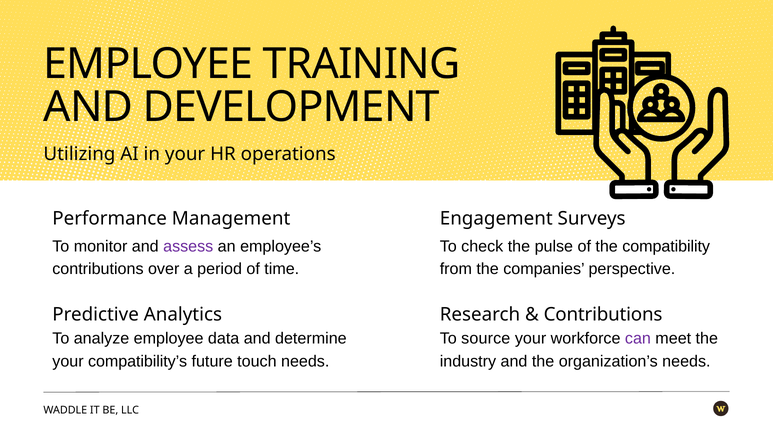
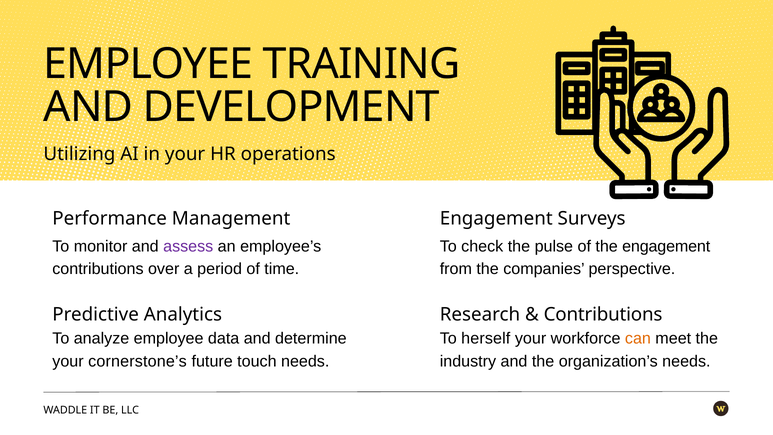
the compatibility: compatibility -> engagement (666, 246)
source: source -> herself (486, 339)
can colour: purple -> orange (638, 339)
compatibility’s: compatibility’s -> cornerstone’s (138, 361)
